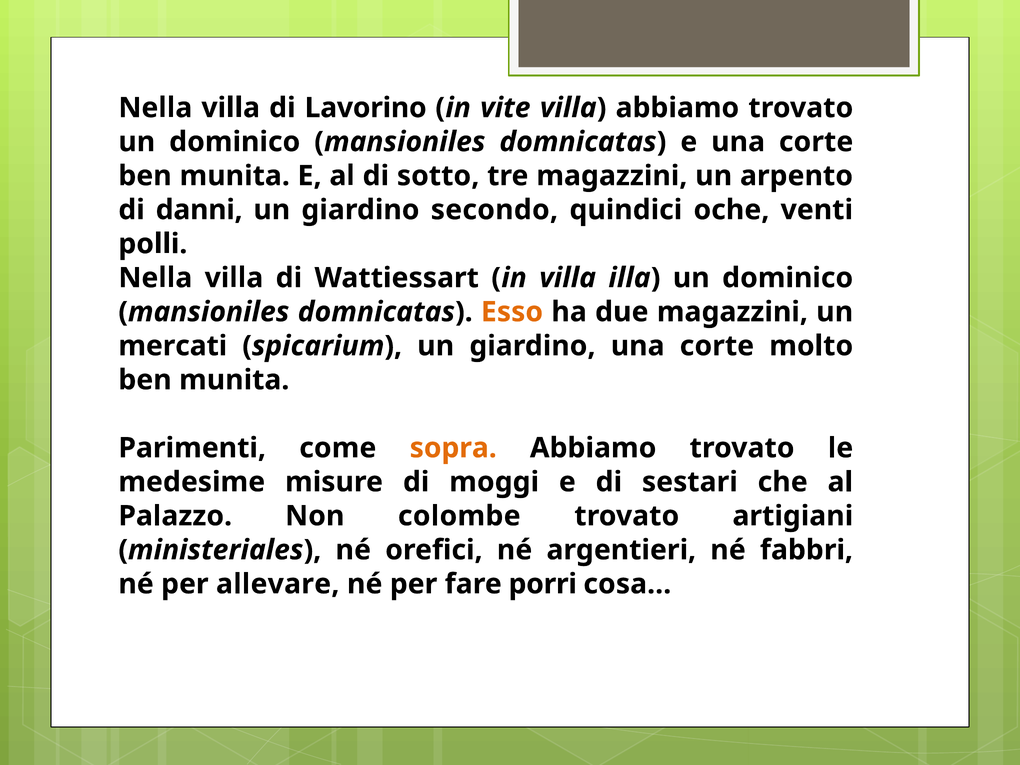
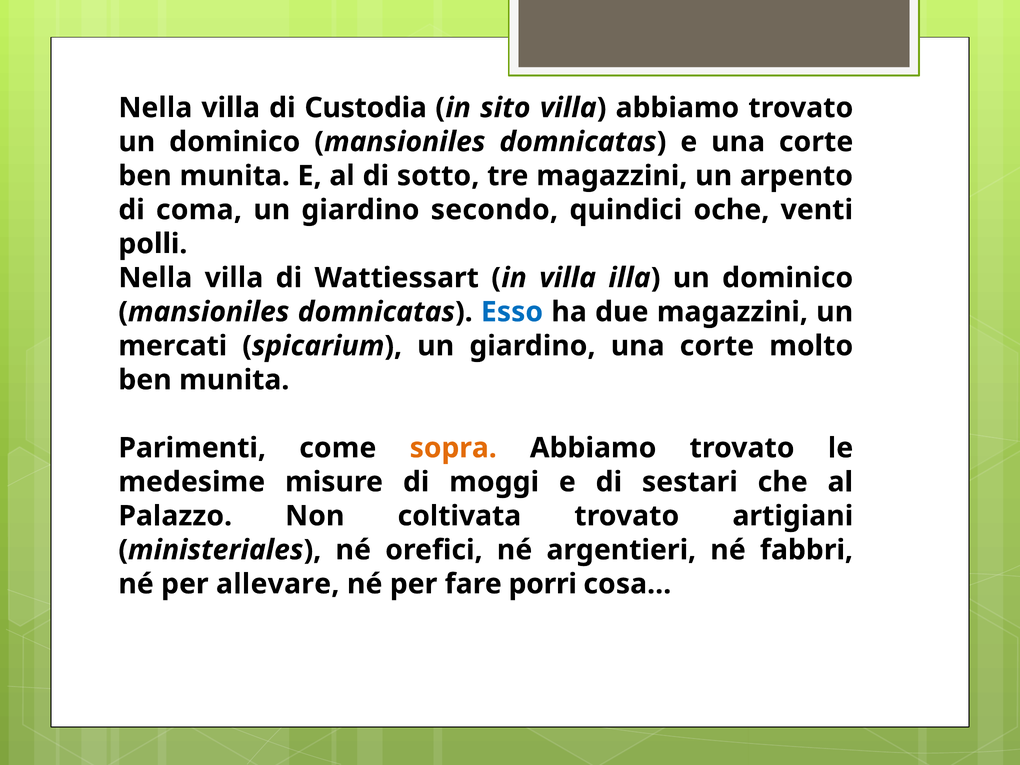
Lavorino: Lavorino -> Custodia (366, 108)
vite: vite -> sito (505, 108)
danni: danni -> coma (199, 210)
Esso colour: orange -> blue (512, 312)
colombe: colombe -> coltivata (459, 516)
